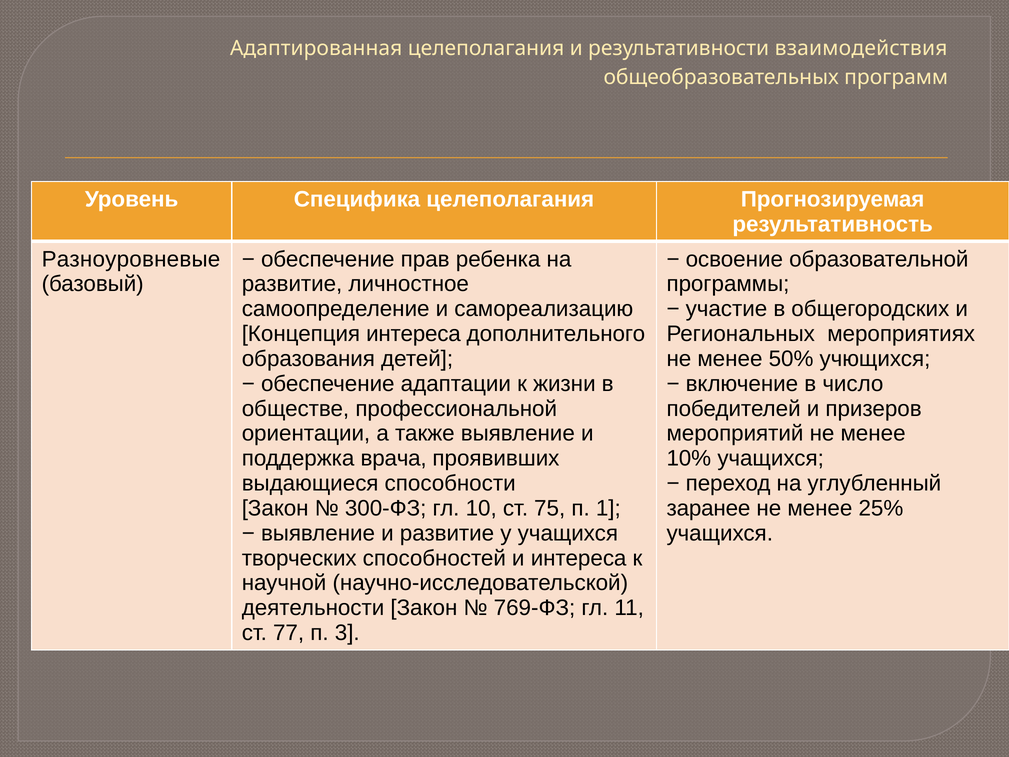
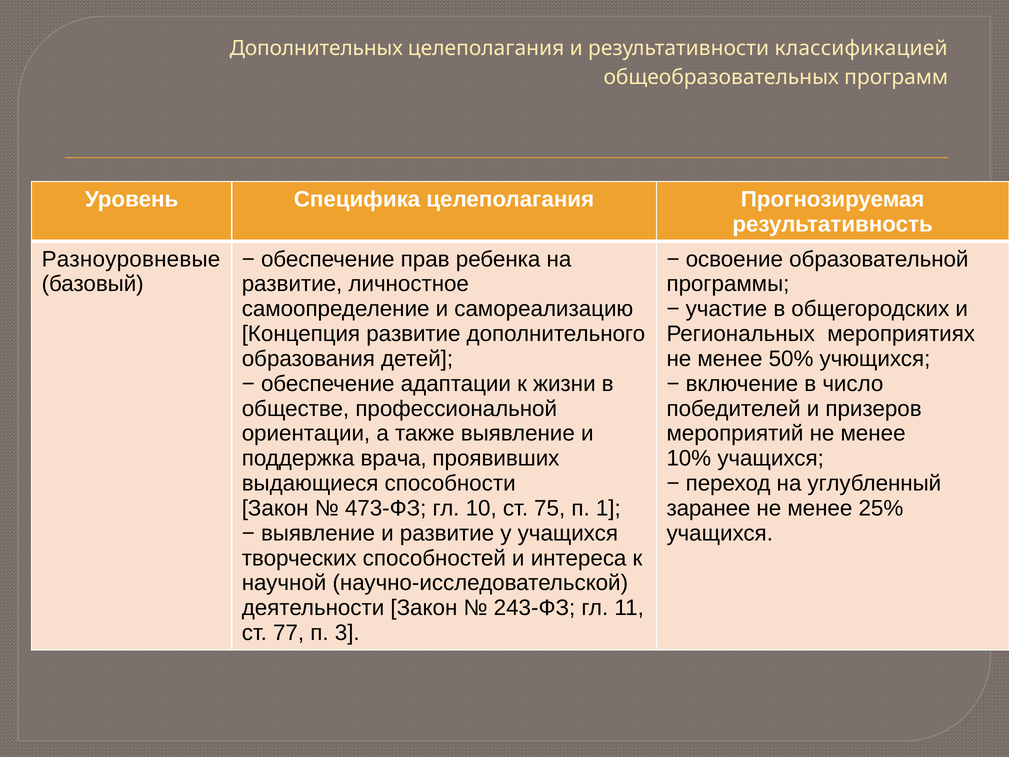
Адаптированная: Адаптированная -> Дополнительных (316, 48)
взаимодействия: взаимодействия -> классификацией (861, 48)
Концепция интереса: интереса -> развитие (413, 334)
300-ФЗ: 300-ФЗ -> 473-ФЗ (386, 508)
769-ФЗ: 769-ФЗ -> 243-ФЗ (534, 608)
